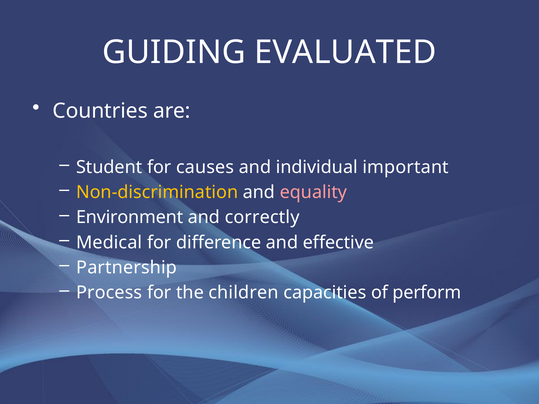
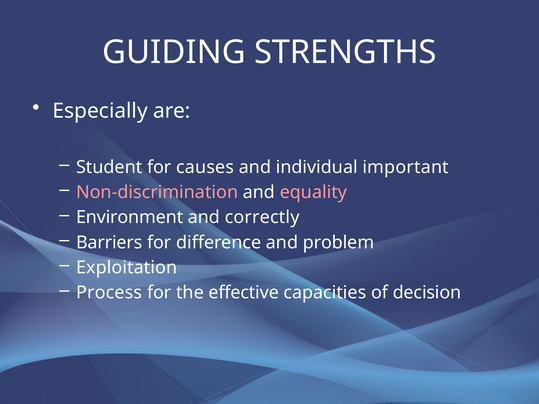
EVALUATED: EVALUATED -> STRENGTHS (345, 52)
Countries: Countries -> Especially (100, 111)
Non-discrimination colour: yellow -> pink (157, 192)
Medical: Medical -> Barriers (109, 243)
effective: effective -> problem (338, 243)
Partnership: Partnership -> Exploitation (127, 268)
children: children -> effective (244, 293)
perform: perform -> decision (427, 293)
